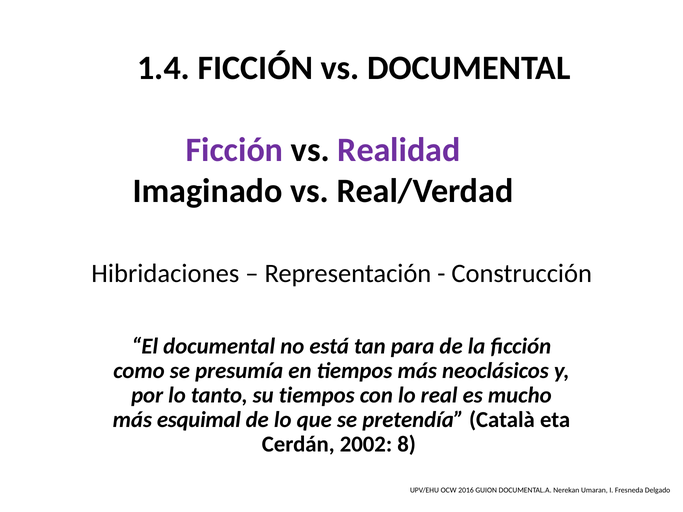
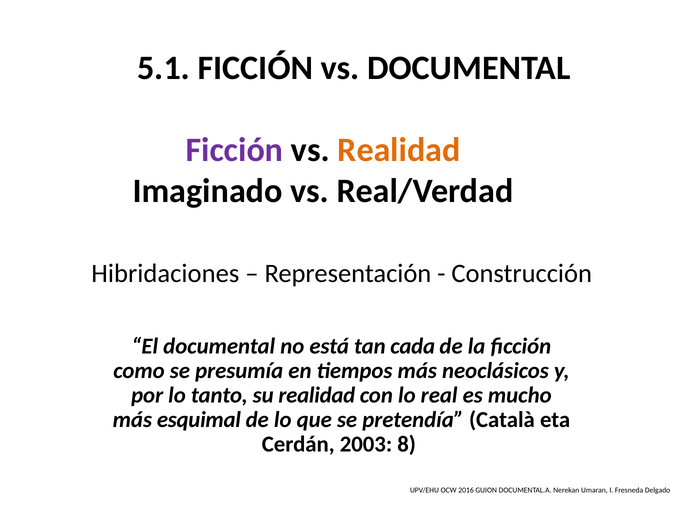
1.4: 1.4 -> 5.1 (164, 68)
Realidad colour: purple -> orange (399, 150)
para: para -> cada (413, 346)
su tiempos: tiempos -> realidad (317, 395)
2002: 2002 -> 2003 (366, 445)
